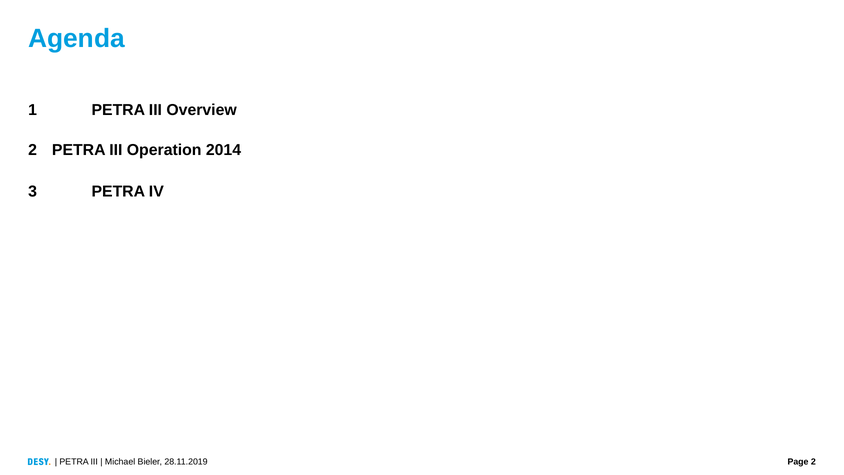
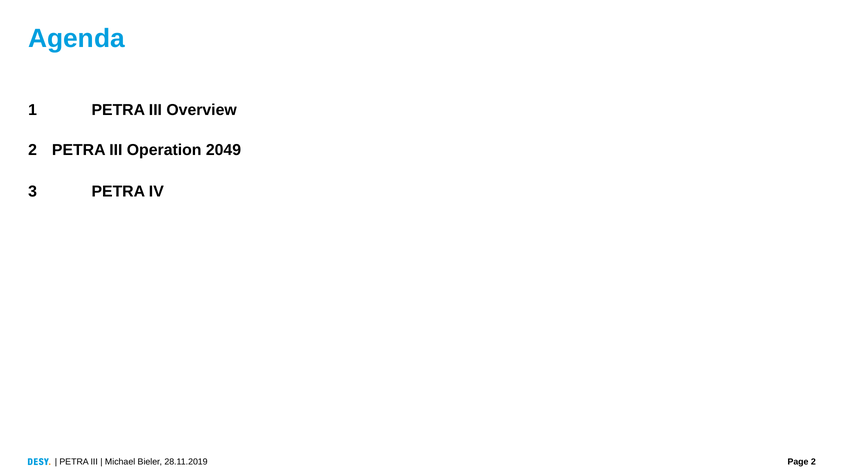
2014: 2014 -> 2049 (223, 150)
